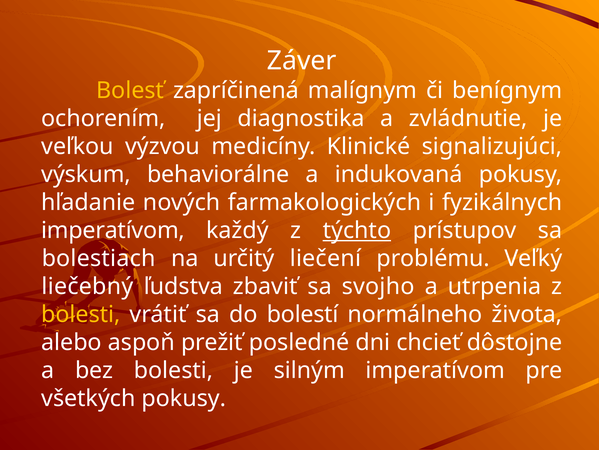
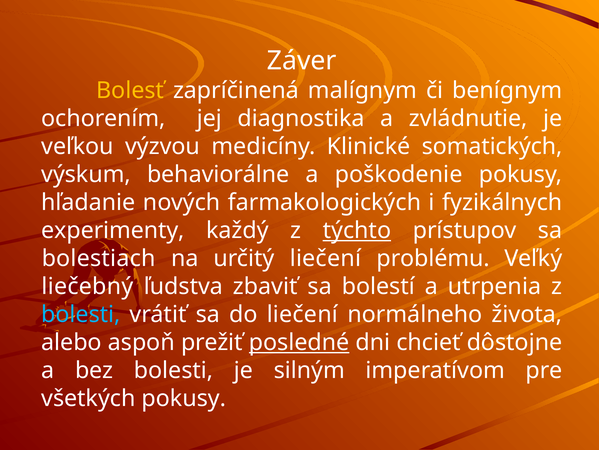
signalizujúci: signalizujúci -> somatických (492, 146)
indukovaná: indukovaná -> poškodenie (399, 174)
imperatívom: imperatívom -> experimenty (113, 230)
svojho: svojho -> bolestí (378, 286)
bolesti colour: yellow -> light blue (81, 314)
do bolestí: bolestí -> liečení (302, 314)
posledné underline: none -> present (299, 342)
